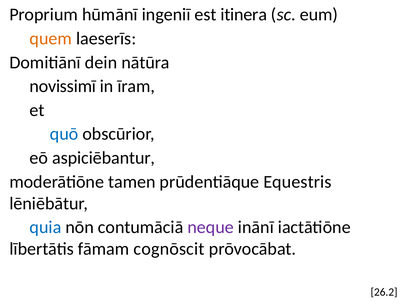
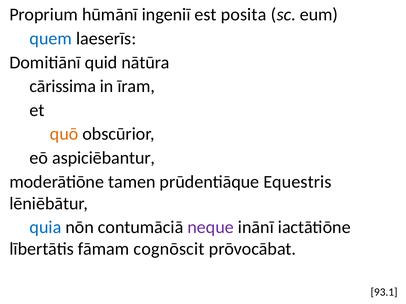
itinera: itinera -> posita (244, 15)
quem colour: orange -> blue (51, 39)
dein: dein -> quid (101, 63)
novissimī: novissimī -> cārissima (63, 86)
quō colour: blue -> orange (64, 134)
26.2: 26.2 -> 93.1 (384, 293)
